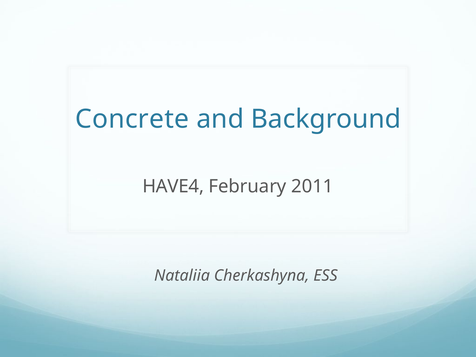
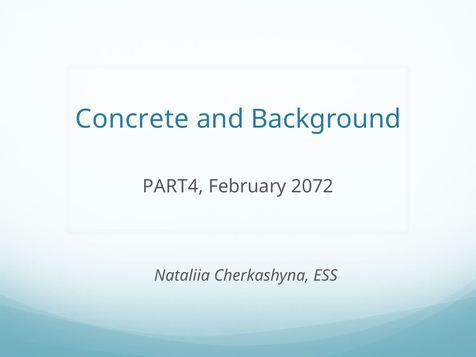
HAVE4: HAVE4 -> PART4 (173, 186)
2011: 2011 -> 2072 (312, 186)
